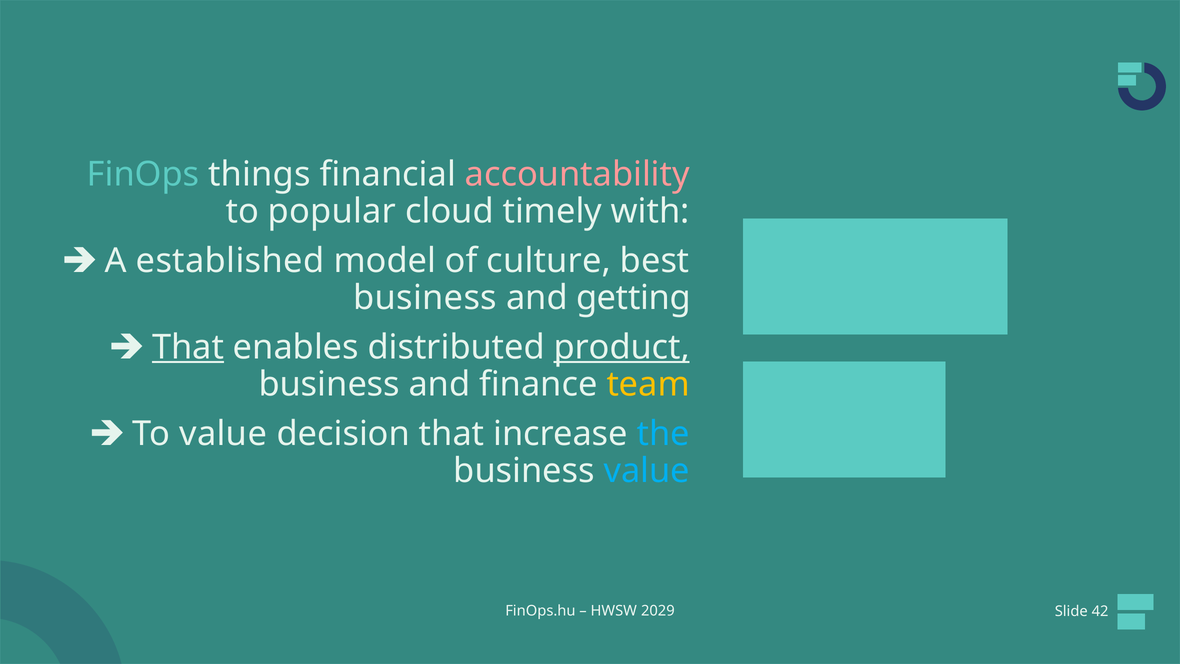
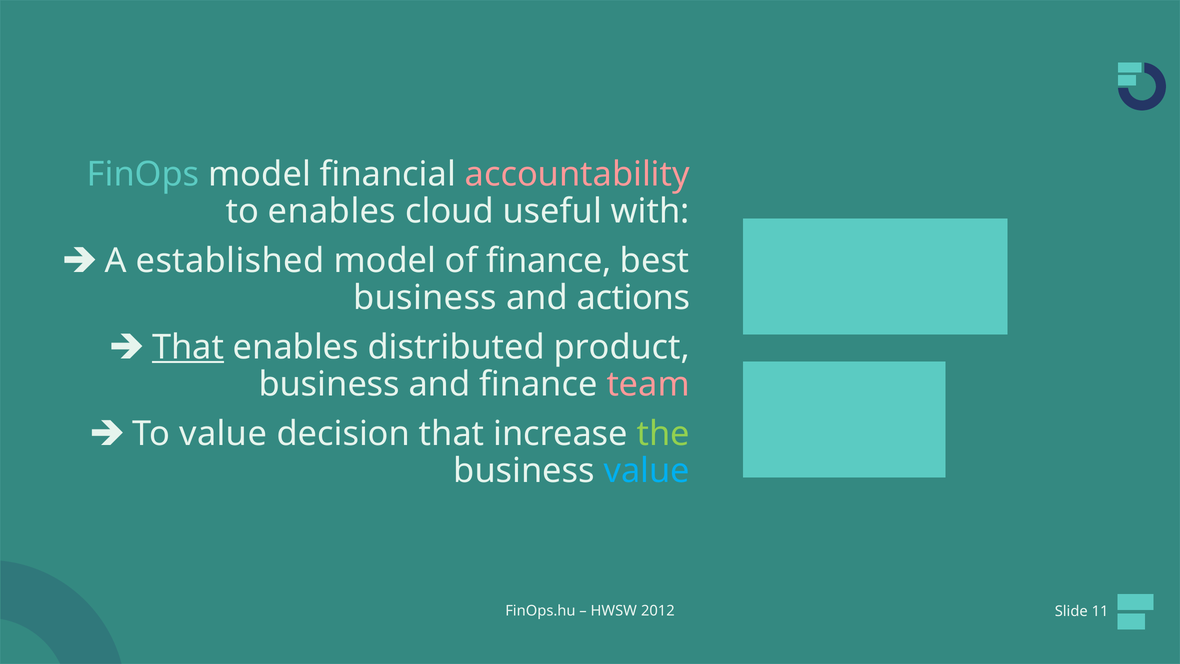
FinOps things: things -> model (259, 174)
to popular: popular -> enables (332, 211)
timely: timely -> useful (552, 211)
of culture: culture -> finance (549, 261)
getting: getting -> actions (633, 298)
product underline: present -> none (622, 347)
team colour: yellow -> pink (648, 384)
the colour: light blue -> light green (663, 434)
2029: 2029 -> 2012 (658, 611)
42: 42 -> 11 (1100, 611)
